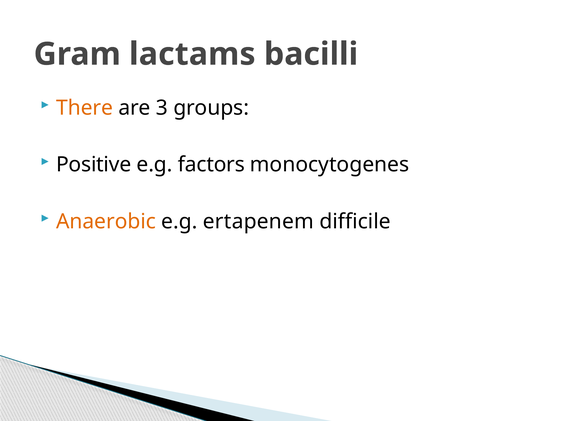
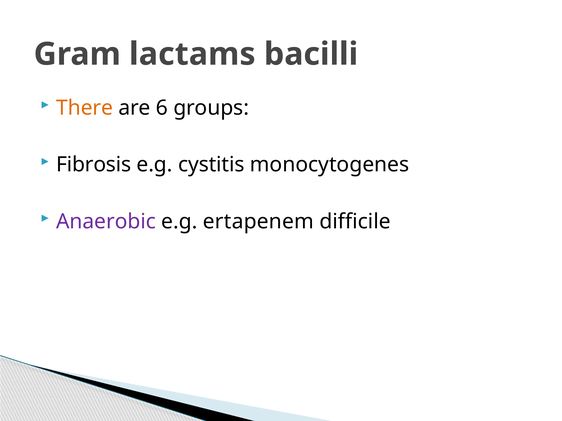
3: 3 -> 6 (162, 108)
Positive: Positive -> Fibrosis (94, 165)
factors: factors -> cystitis (211, 165)
Anaerobic colour: orange -> purple (106, 222)
